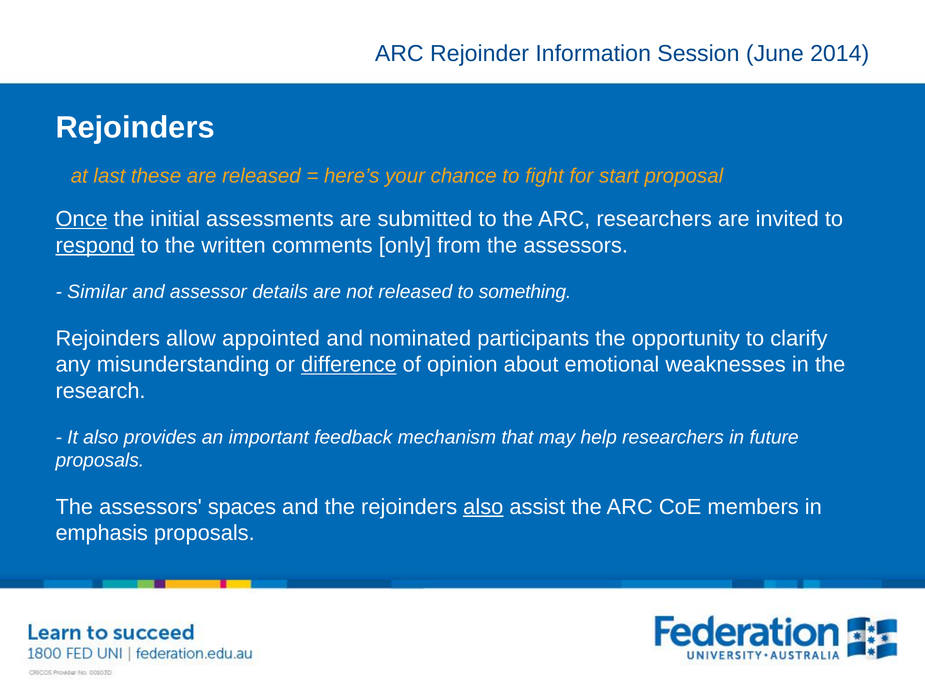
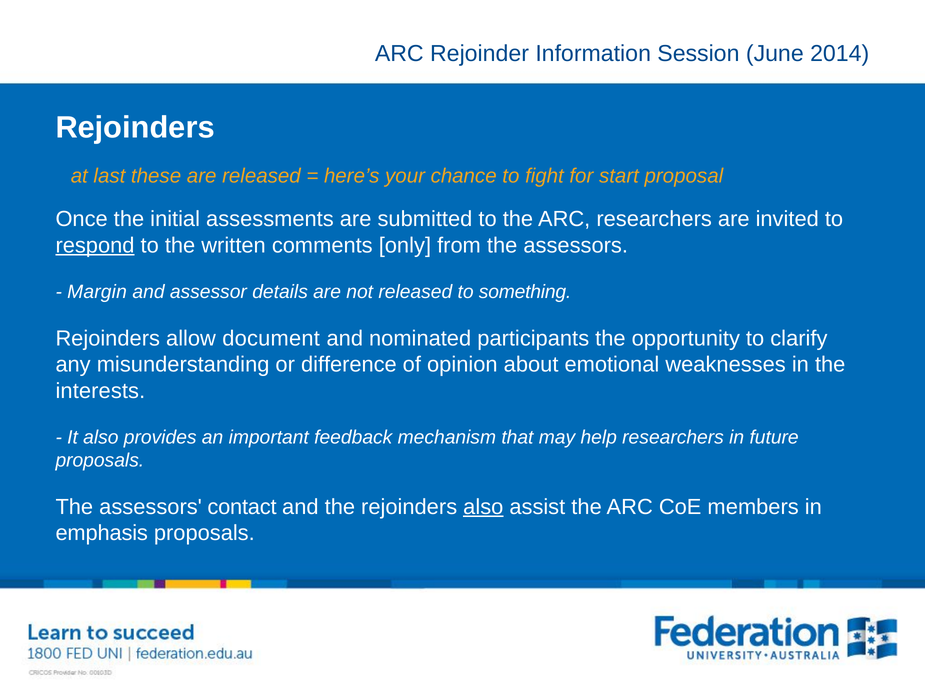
Once underline: present -> none (82, 219)
Similar: Similar -> Margin (97, 292)
appointed: appointed -> document (271, 338)
difference underline: present -> none (349, 364)
research: research -> interests (100, 391)
spaces: spaces -> contact (242, 507)
